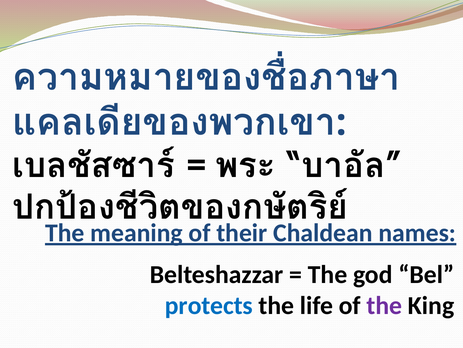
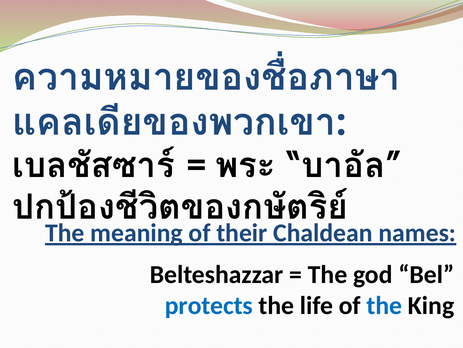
the colour: purple -> blue (384, 305)
